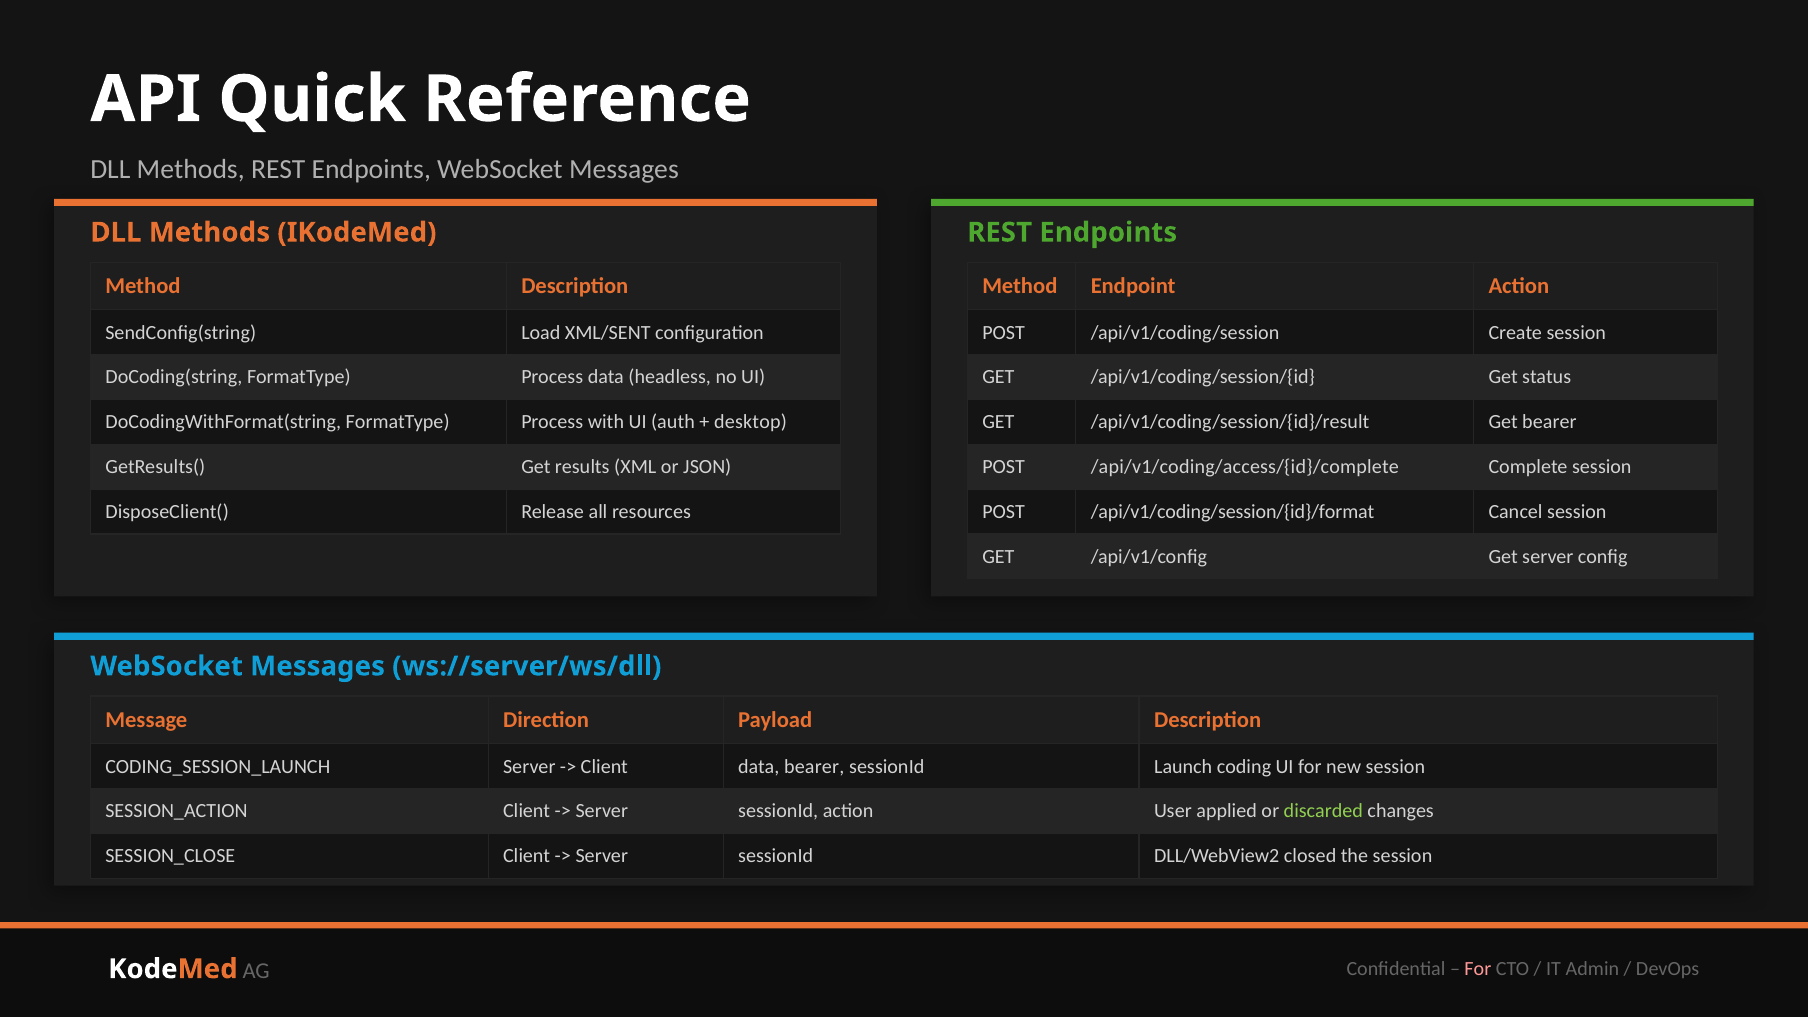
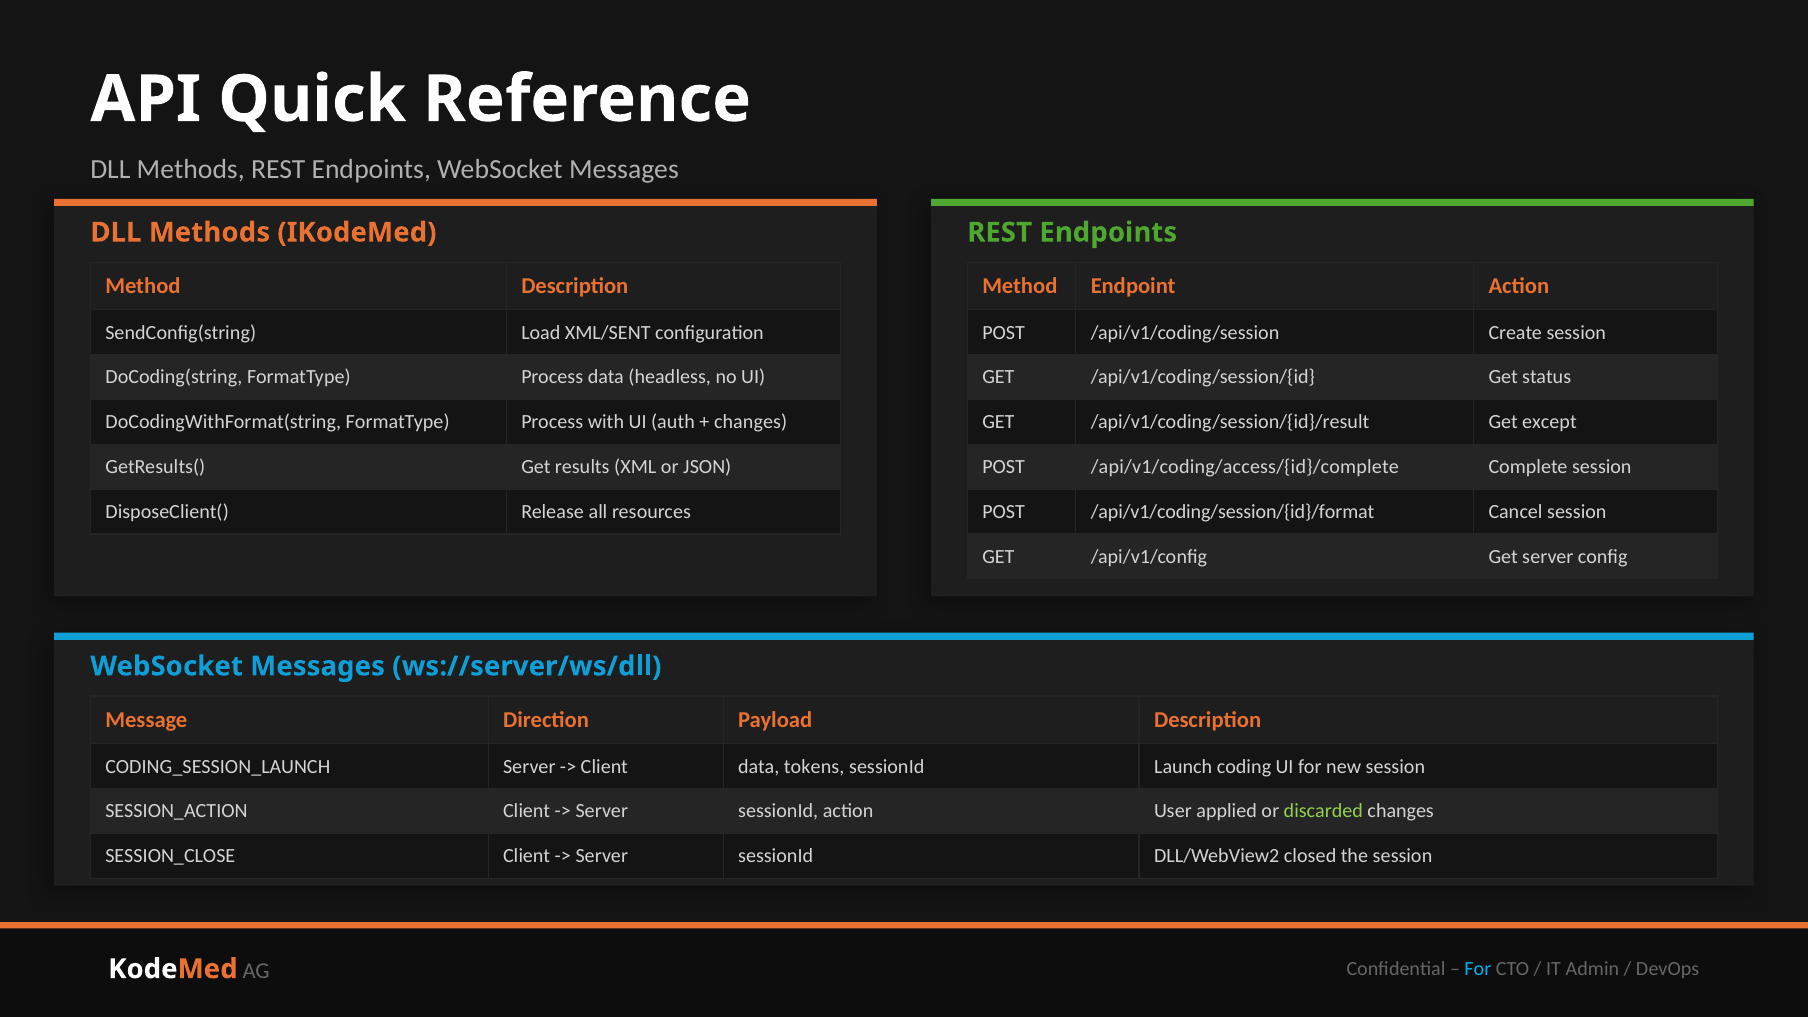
desktop: desktop -> changes (751, 422)
Get bearer: bearer -> except (1549, 422)
data bearer: bearer -> tokens (814, 766)
For colour: pink -> light blue (1478, 969)
